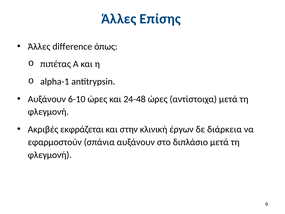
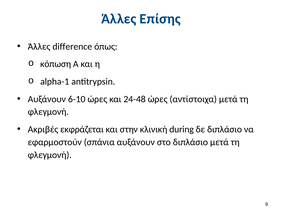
πιπέτας: πιπέτας -> κόπωση (56, 64)
έργων: έργων -> during (182, 129)
δε διάρκεια: διάρκεια -> διπλάσιο (225, 129)
